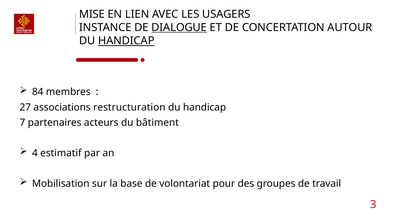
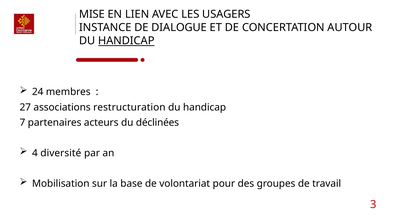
DIALOGUE underline: present -> none (179, 28)
84: 84 -> 24 (38, 92)
bâtiment: bâtiment -> déclinées (157, 122)
estimatif: estimatif -> diversité (61, 153)
